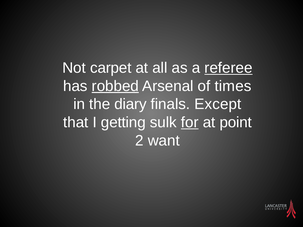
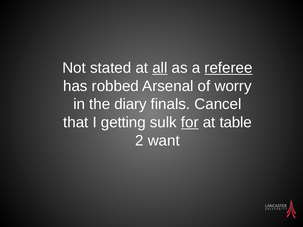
carpet: carpet -> stated (111, 68)
all underline: none -> present (160, 68)
robbed underline: present -> none (115, 86)
times: times -> worry (233, 86)
Except: Except -> Cancel (218, 104)
point: point -> table (236, 123)
